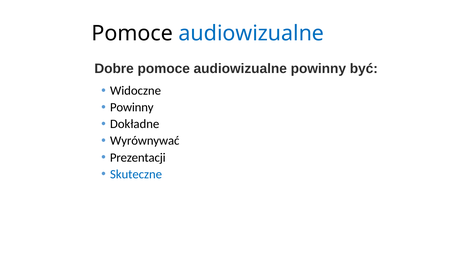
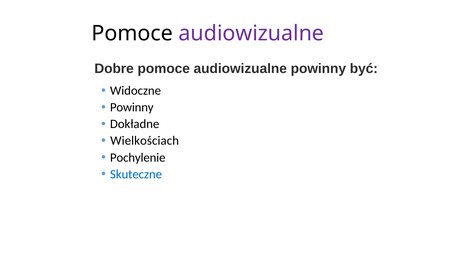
audiowizualne colour: blue -> purple (251, 33)
Wyrównywać: Wyrównywać -> Wielkościach (145, 141)
Prezentacji: Prezentacji -> Pochylenie (138, 157)
